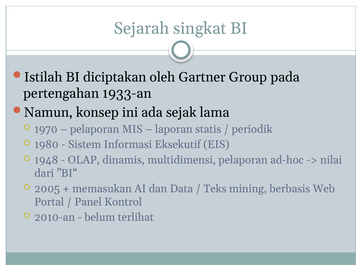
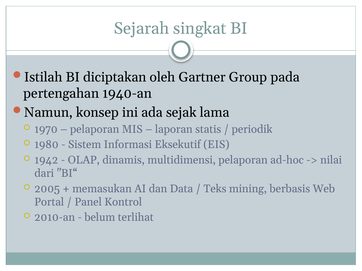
1933-an: 1933-an -> 1940-an (127, 94)
1948: 1948 -> 1942 (46, 160)
